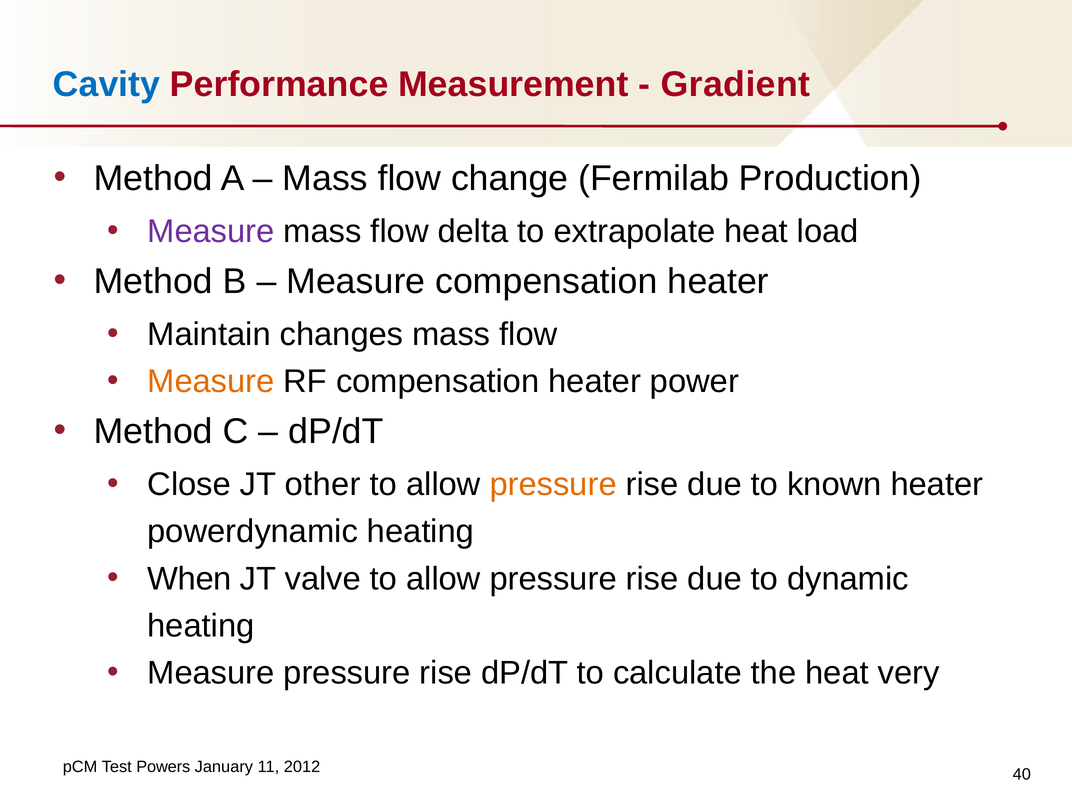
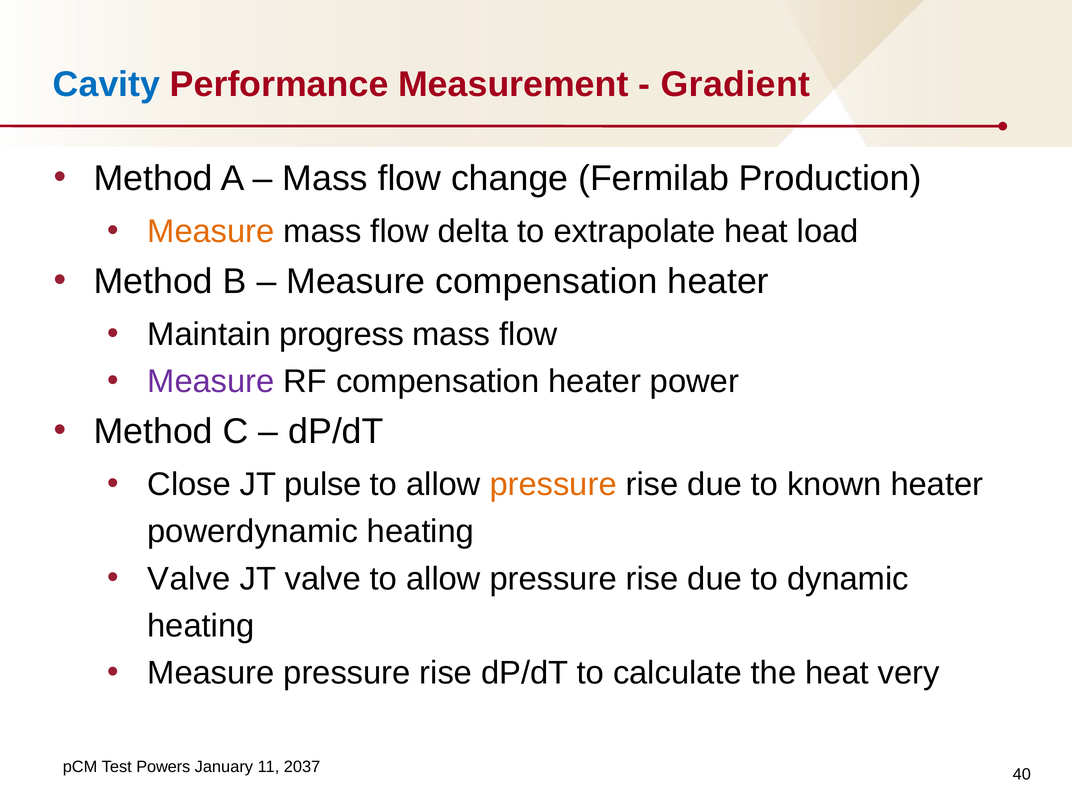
Measure colour: purple -> orange (211, 231)
changes: changes -> progress (342, 334)
Measure colour: orange -> purple (211, 382)
other: other -> pulse (323, 485)
When: When -> Valve (189, 579)
2012: 2012 -> 2037 (302, 767)
